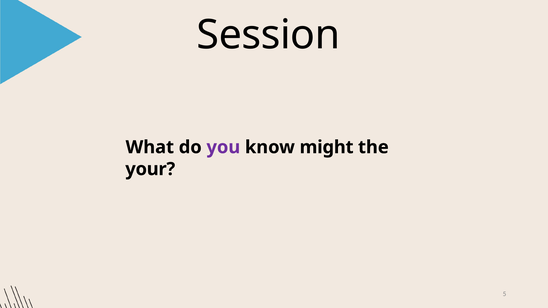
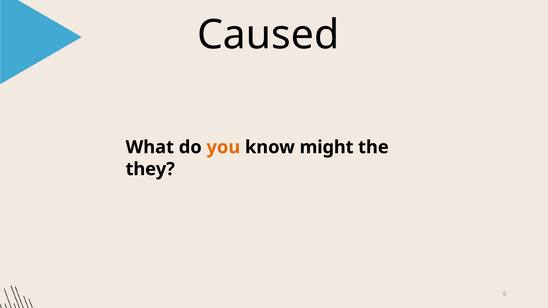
Session: Session -> Caused (268, 35)
you colour: purple -> orange (223, 147)
your: your -> they (150, 169)
